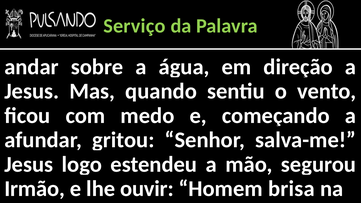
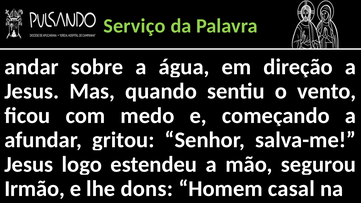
ouvir: ouvir -> dons (147, 189)
brisa: brisa -> casal (291, 189)
